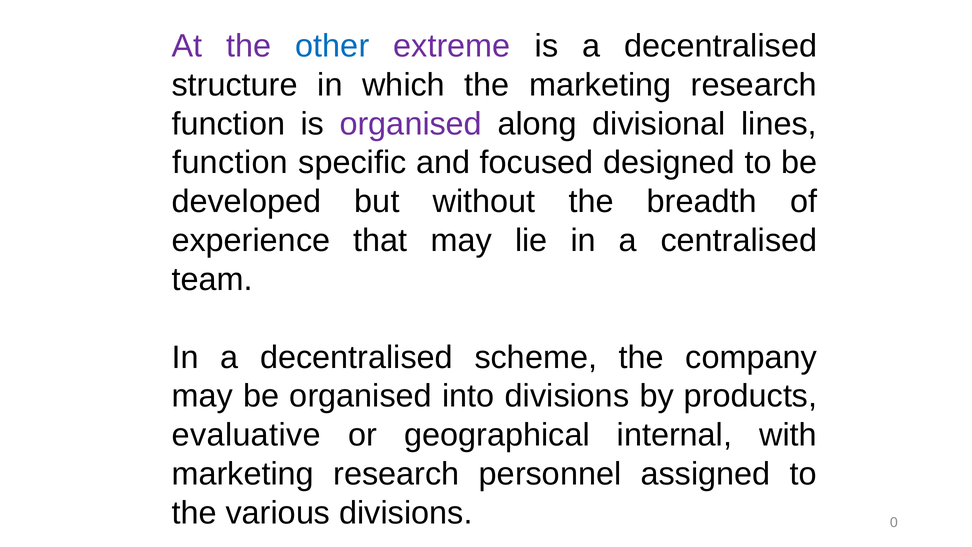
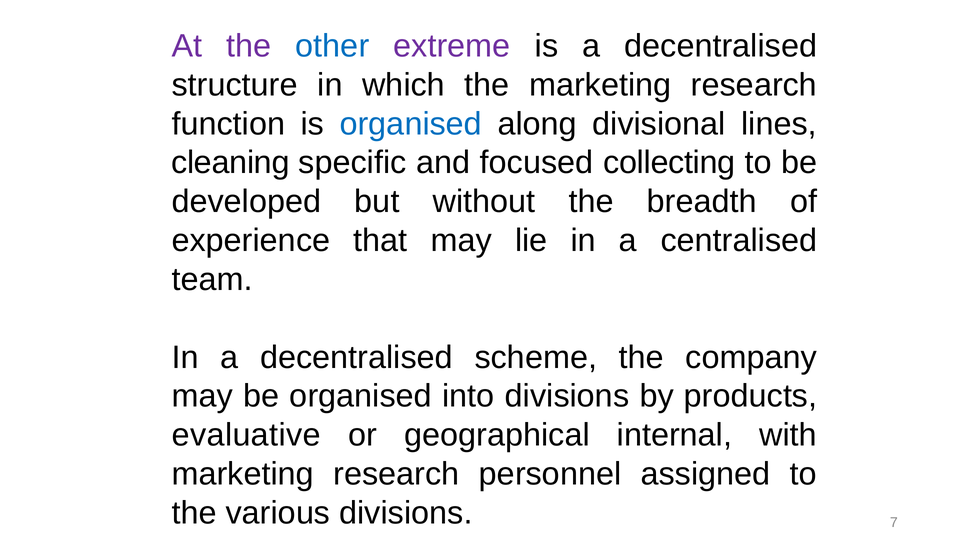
organised colour: purple -> blue (411, 124)
function: function -> cleaning (230, 163)
designed: designed -> collecting (669, 163)
0: 0 -> 7 (894, 522)
